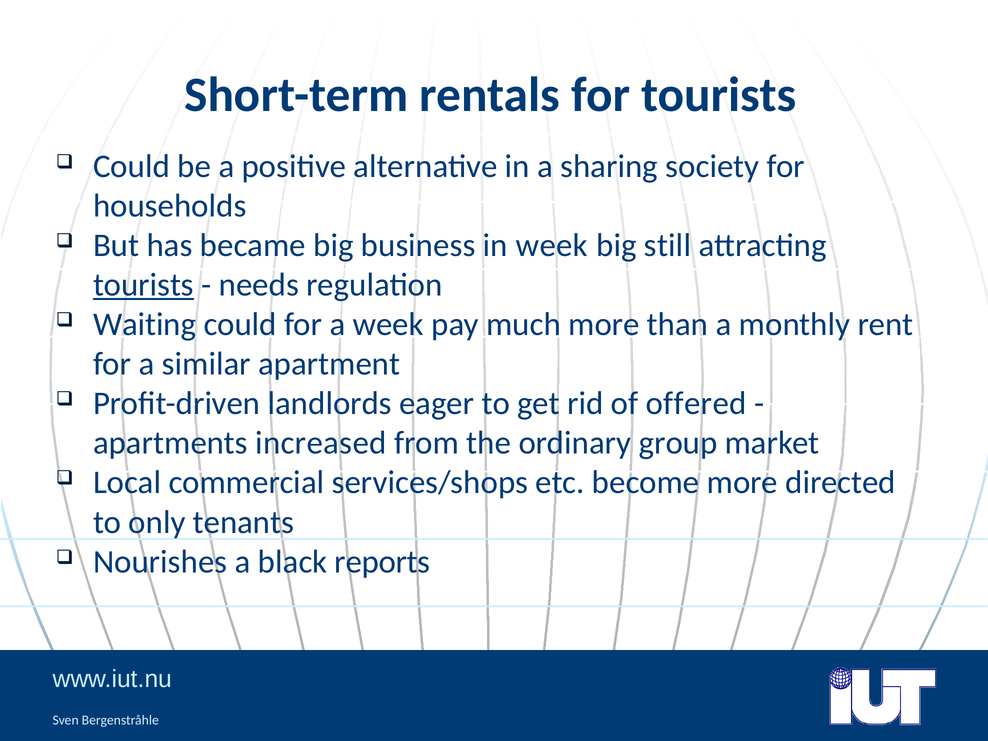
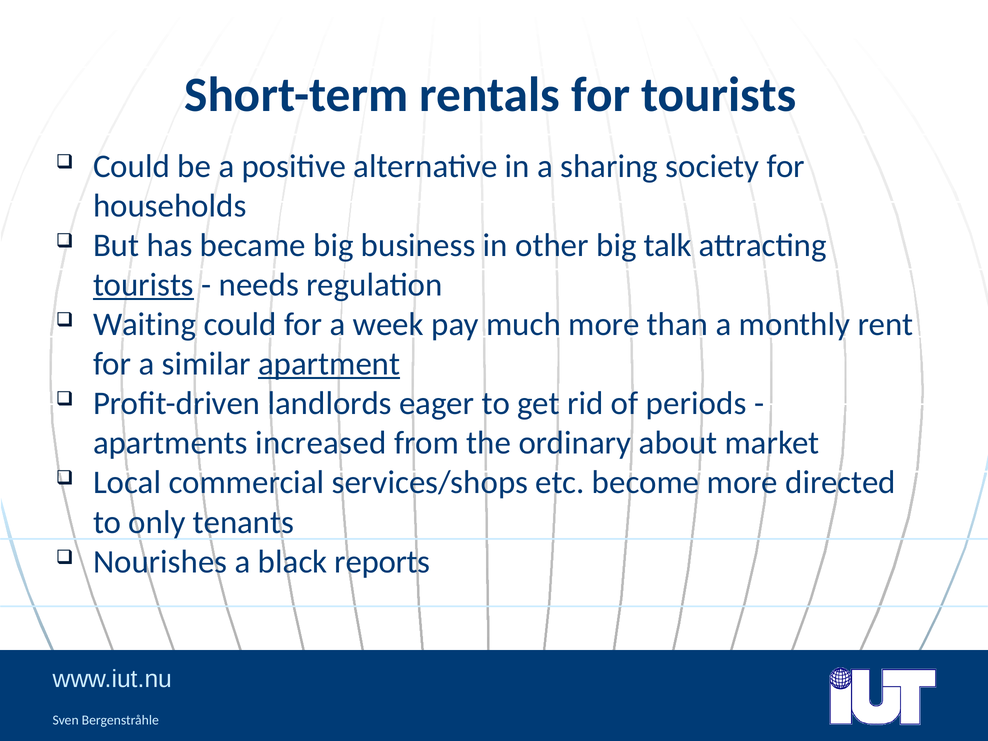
in week: week -> other (552, 246)
still: still -> talk (668, 246)
apartment underline: none -> present (329, 364)
offered: offered -> periods (696, 404)
group: group -> about (678, 443)
